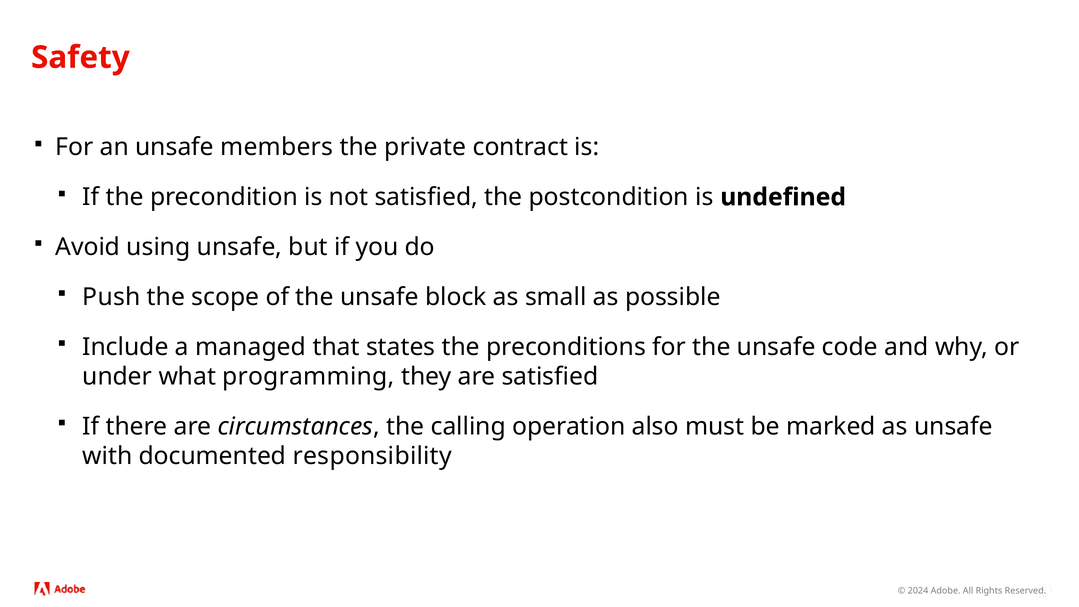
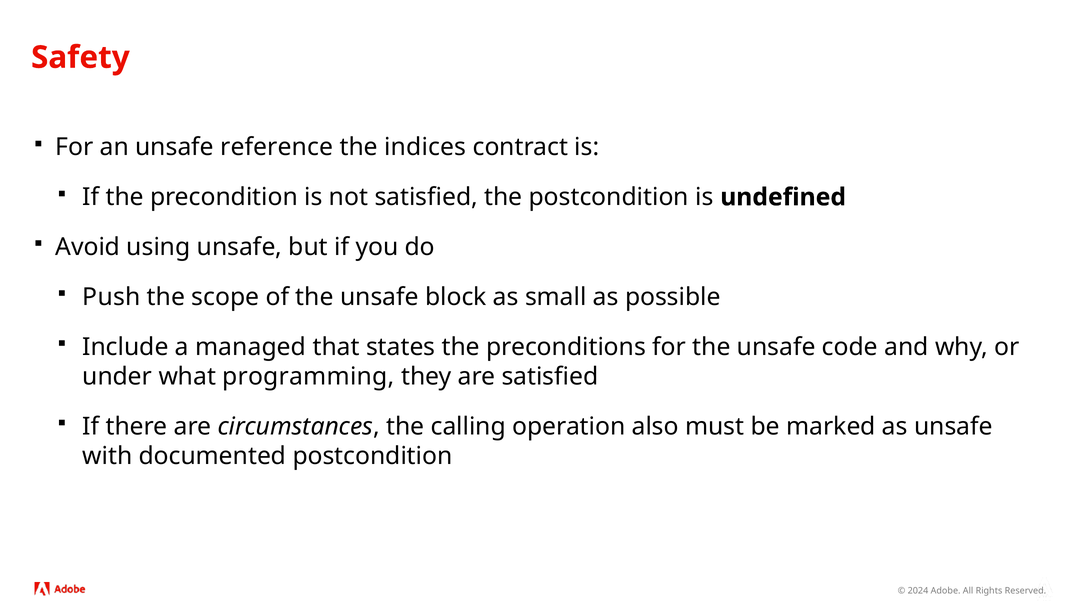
members: members -> reference (277, 147)
private: private -> indices (425, 147)
documented responsibility: responsibility -> postcondition (372, 457)
